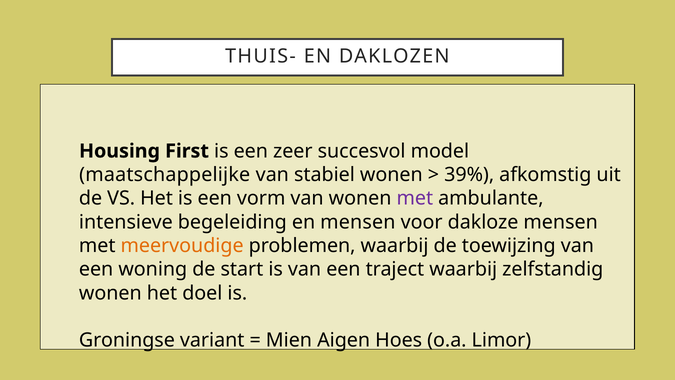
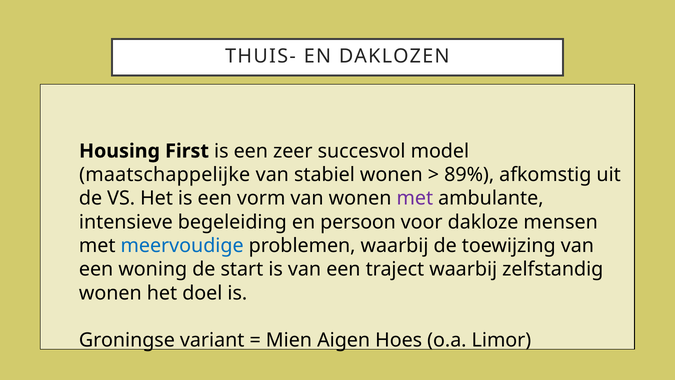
39%: 39% -> 89% (469, 175)
en mensen: mensen -> persoon (358, 222)
meervoudige colour: orange -> blue (182, 246)
